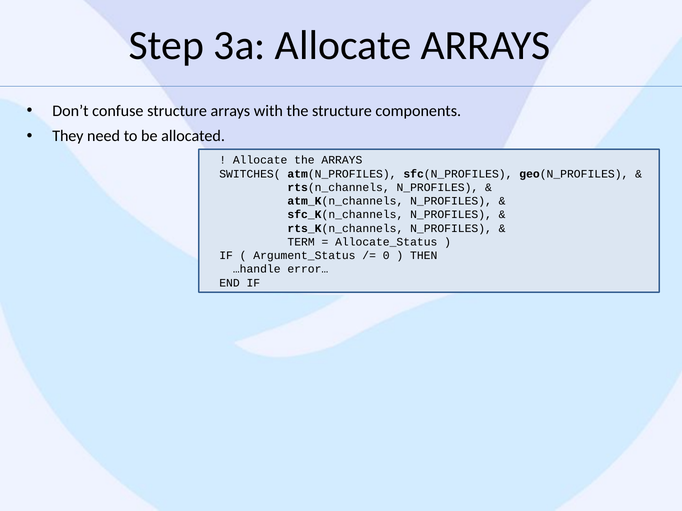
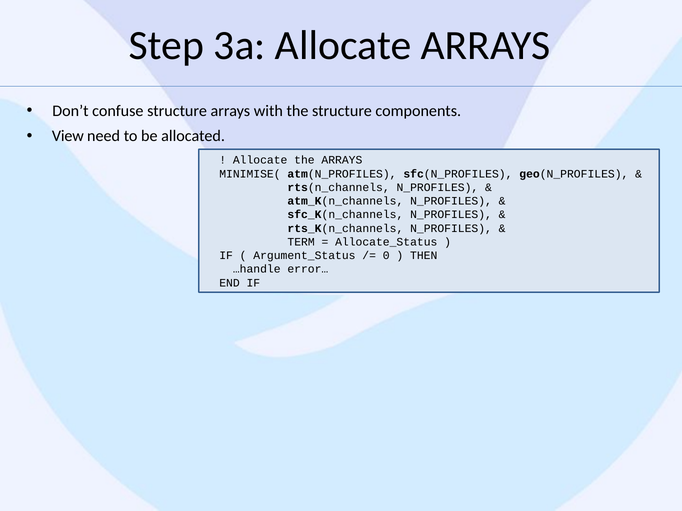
They: They -> View (68, 136)
SWITCHES(: SWITCHES( -> MINIMISE( (250, 174)
